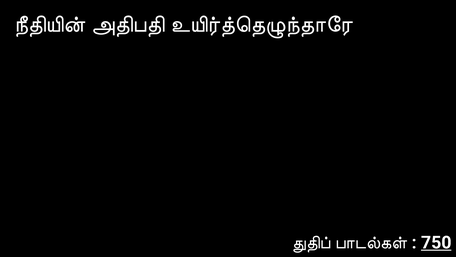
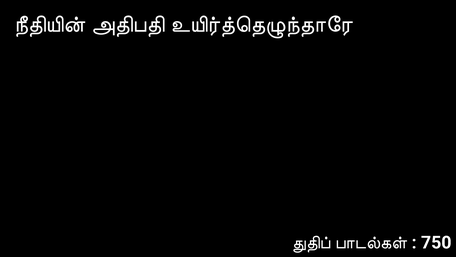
750 underline: present -> none (436, 242)
